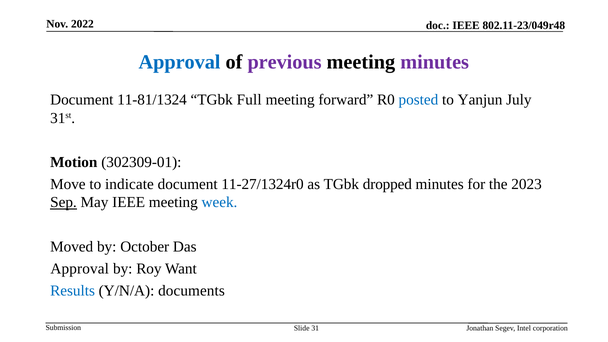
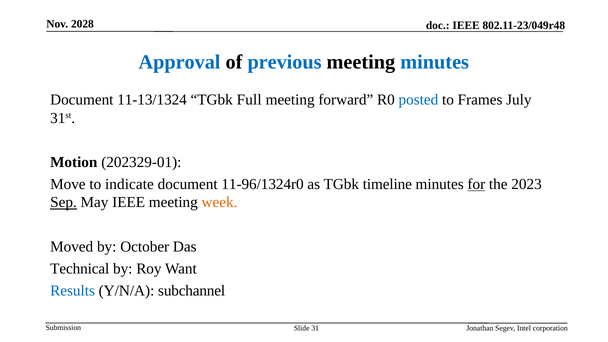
2022: 2022 -> 2028 (82, 24)
previous colour: purple -> blue (285, 62)
minutes colour: purple -> blue (435, 62)
11-81/1324: 11-81/1324 -> 11-13/1324 (152, 100)
Yanjun: Yanjun -> Frames (480, 100)
302309-01: 302309-01 -> 202329-01 (141, 162)
11-27/1324r0: 11-27/1324r0 -> 11-96/1324r0 (263, 184)
dropped: dropped -> timeline (387, 184)
for underline: none -> present (476, 184)
week colour: blue -> orange (220, 202)
Approval: Approval -> Technical (80, 269)
documents: documents -> subchannel (192, 291)
